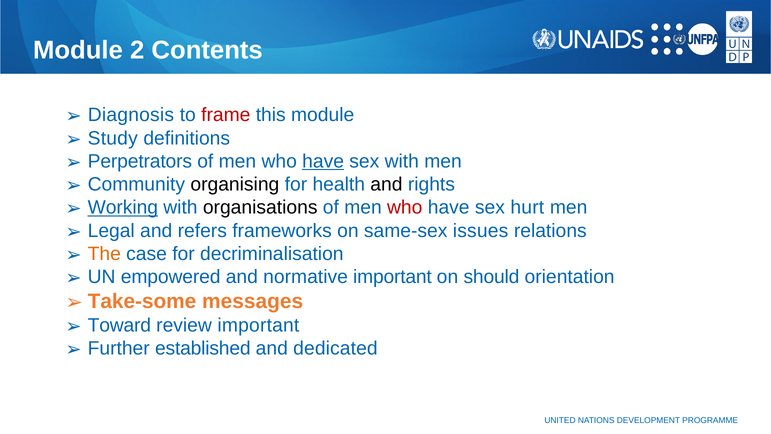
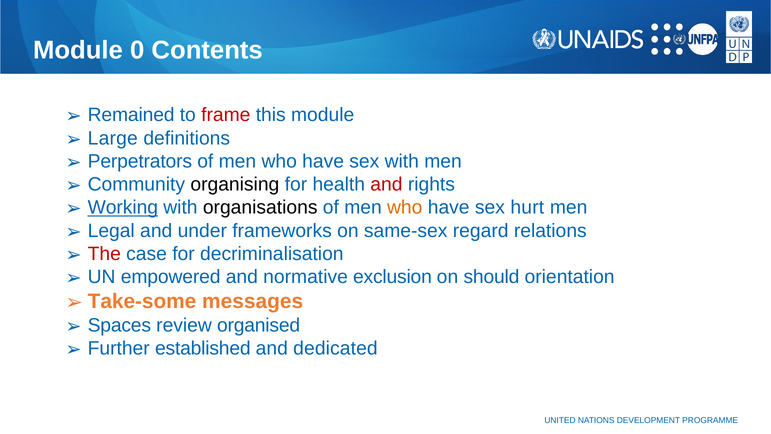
2: 2 -> 0 (137, 50)
Diagnosis: Diagnosis -> Remained (131, 115)
Study: Study -> Large (113, 138)
have underline: present -> none (323, 161)
and colour: black -> red (386, 184)
who colour: red -> orange (405, 207)
refers: refers -> under (202, 231)
issues: issues -> regard (481, 231)
The colour: orange -> red (104, 254)
normative important: important -> exclusion (392, 277)
Toward: Toward -> Spaces (119, 325)
review important: important -> organised (259, 325)
